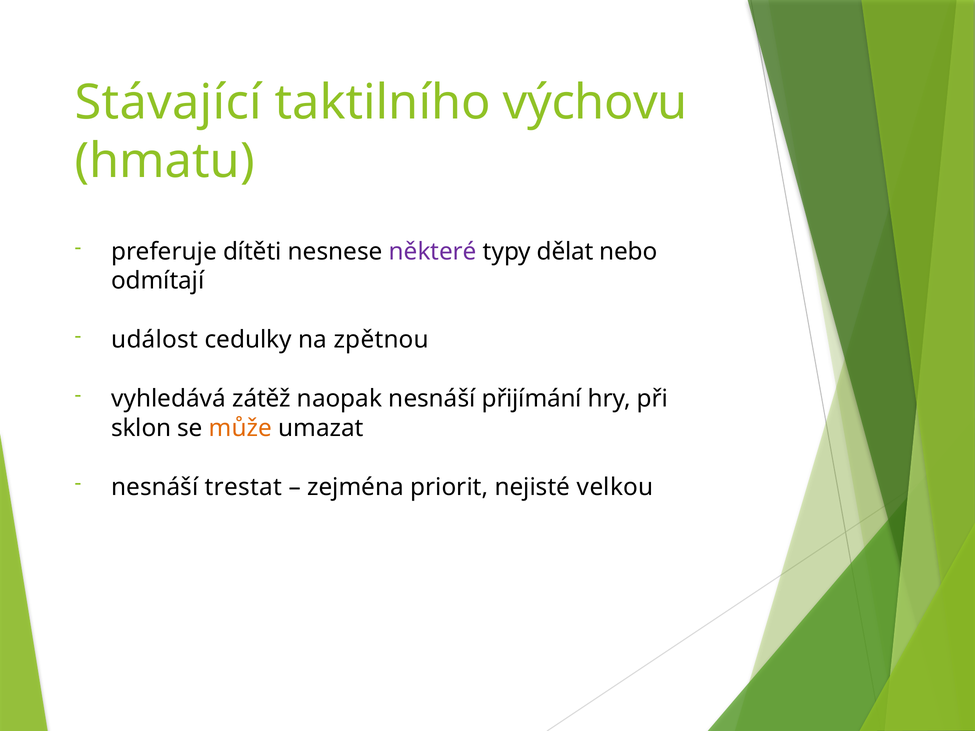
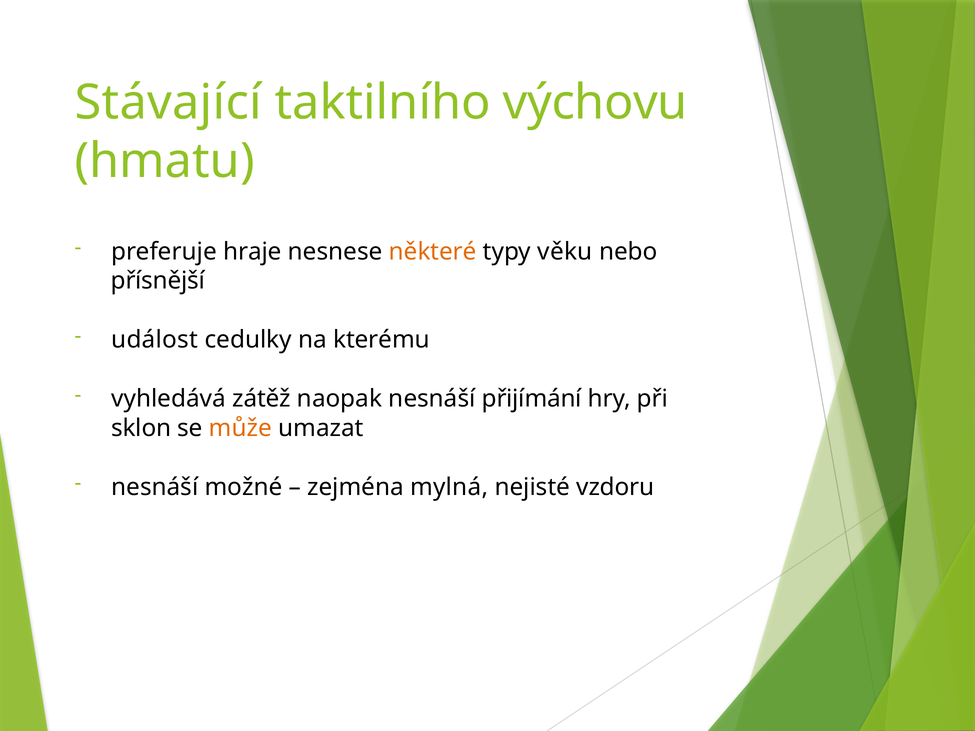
dítěti: dítěti -> hraje (252, 252)
některé colour: purple -> orange (433, 252)
dělat: dělat -> věku (565, 252)
odmítají: odmítají -> přísnější (158, 281)
zpětnou: zpětnou -> kterému (382, 340)
trestat: trestat -> možné (244, 487)
priorit: priorit -> mylná (449, 487)
velkou: velkou -> vzdoru (615, 487)
